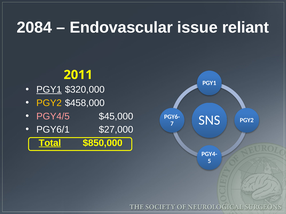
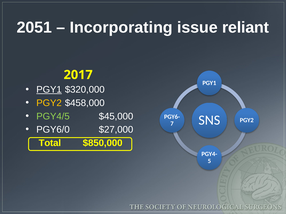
2084: 2084 -> 2051 (34, 28)
Endovascular: Endovascular -> Incorporating (121, 28)
2011: 2011 -> 2017 (78, 75)
PGY4/5 colour: pink -> light green (53, 117)
PGY6/1: PGY6/1 -> PGY6/0 (53, 130)
Total underline: present -> none (50, 143)
